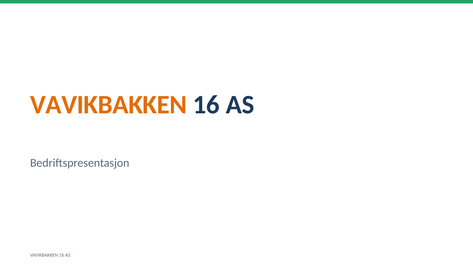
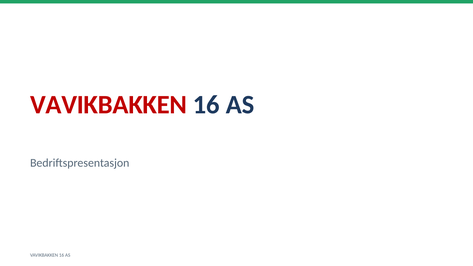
VAVIKBAKKEN colour: orange -> red (109, 105)
